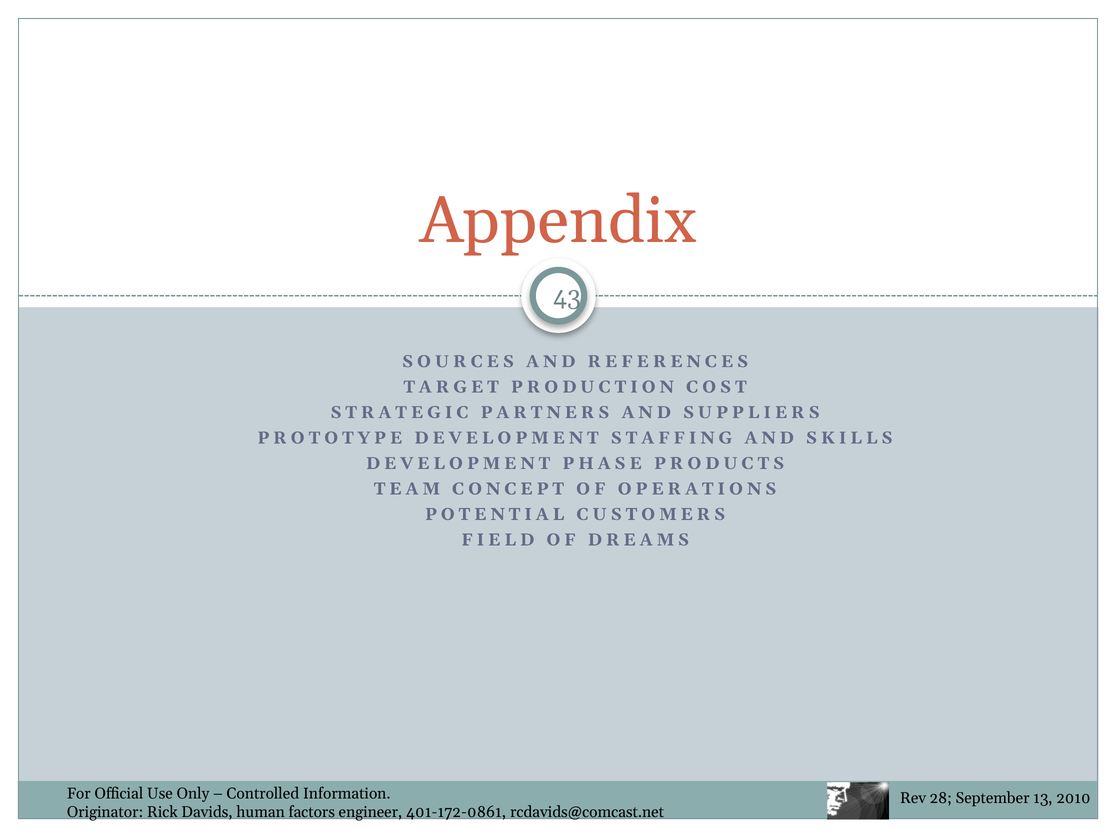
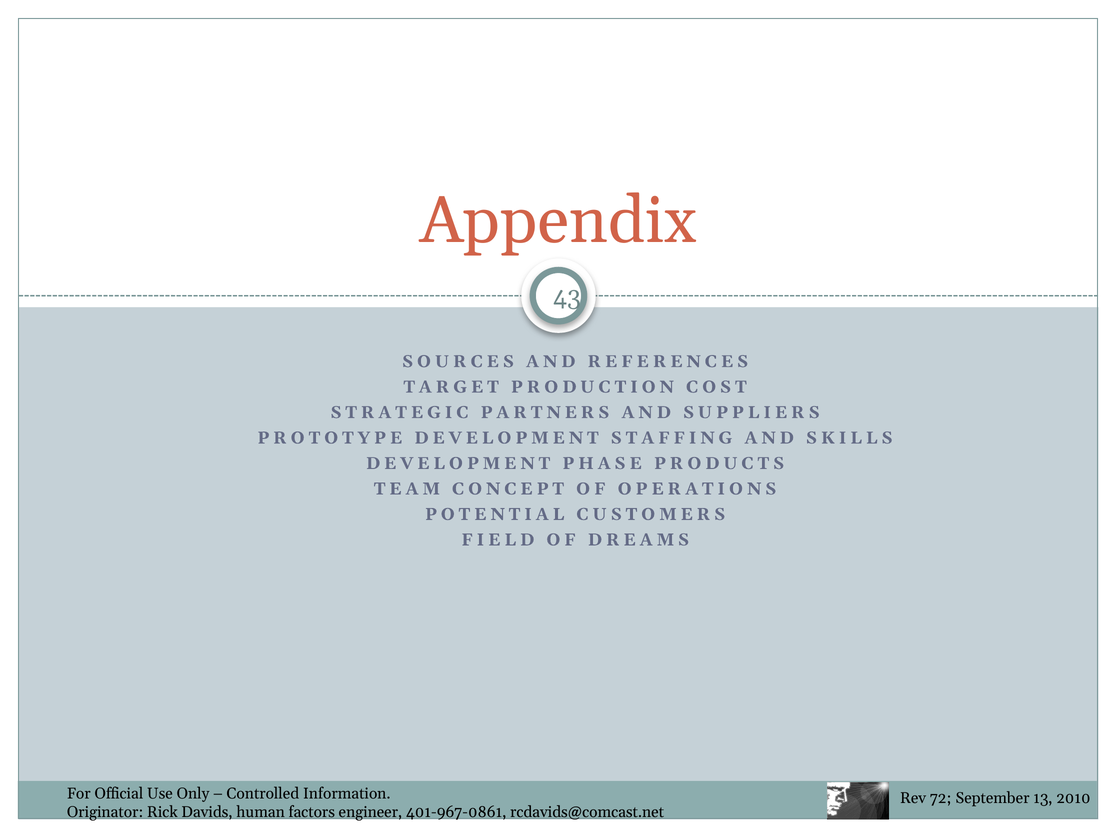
28: 28 -> 72 (941, 798)
401-172-0861: 401-172-0861 -> 401-967-0861 (456, 812)
